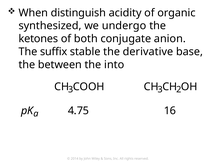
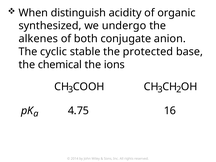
ketones: ketones -> alkenes (38, 39)
suffix: suffix -> cyclic (54, 52)
derivative: derivative -> protected (148, 52)
between: between -> chemical (60, 65)
into: into -> ions (114, 65)
